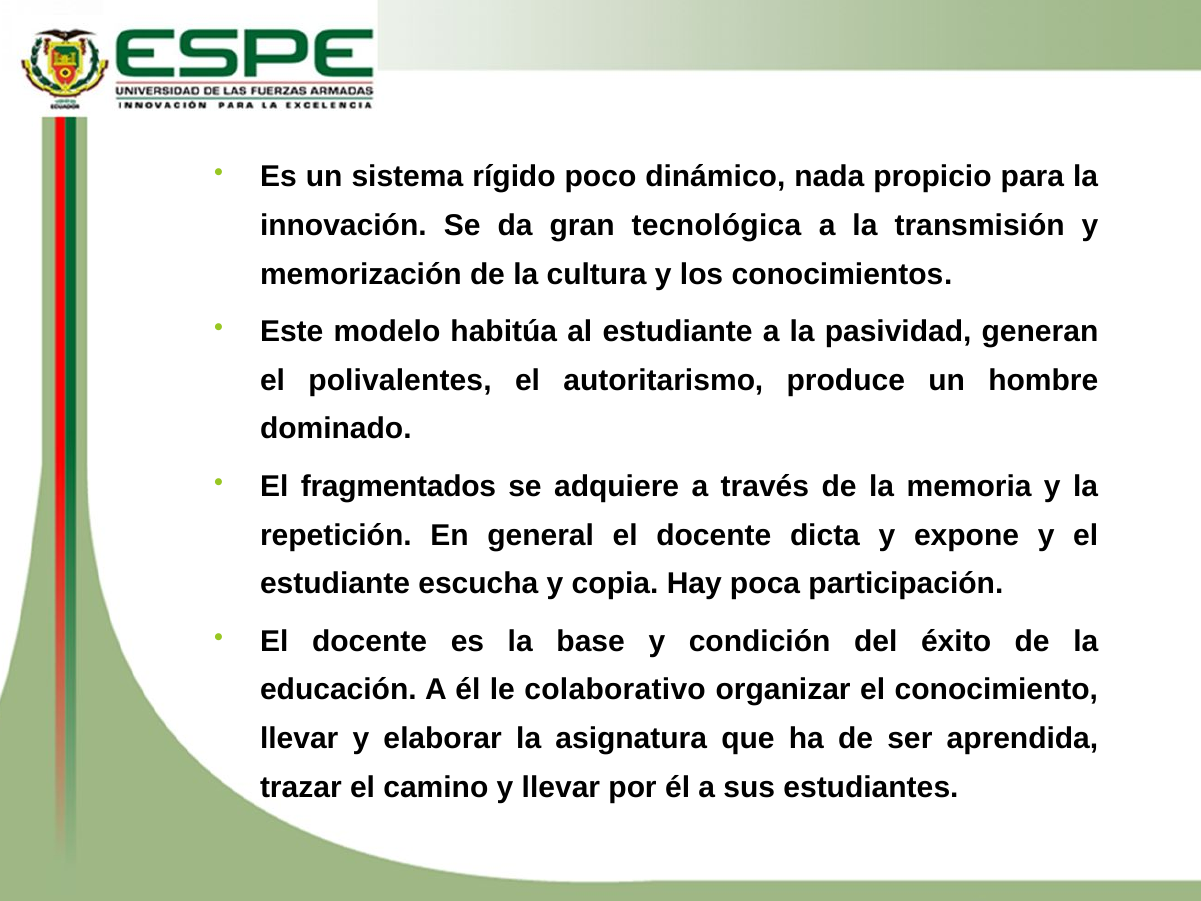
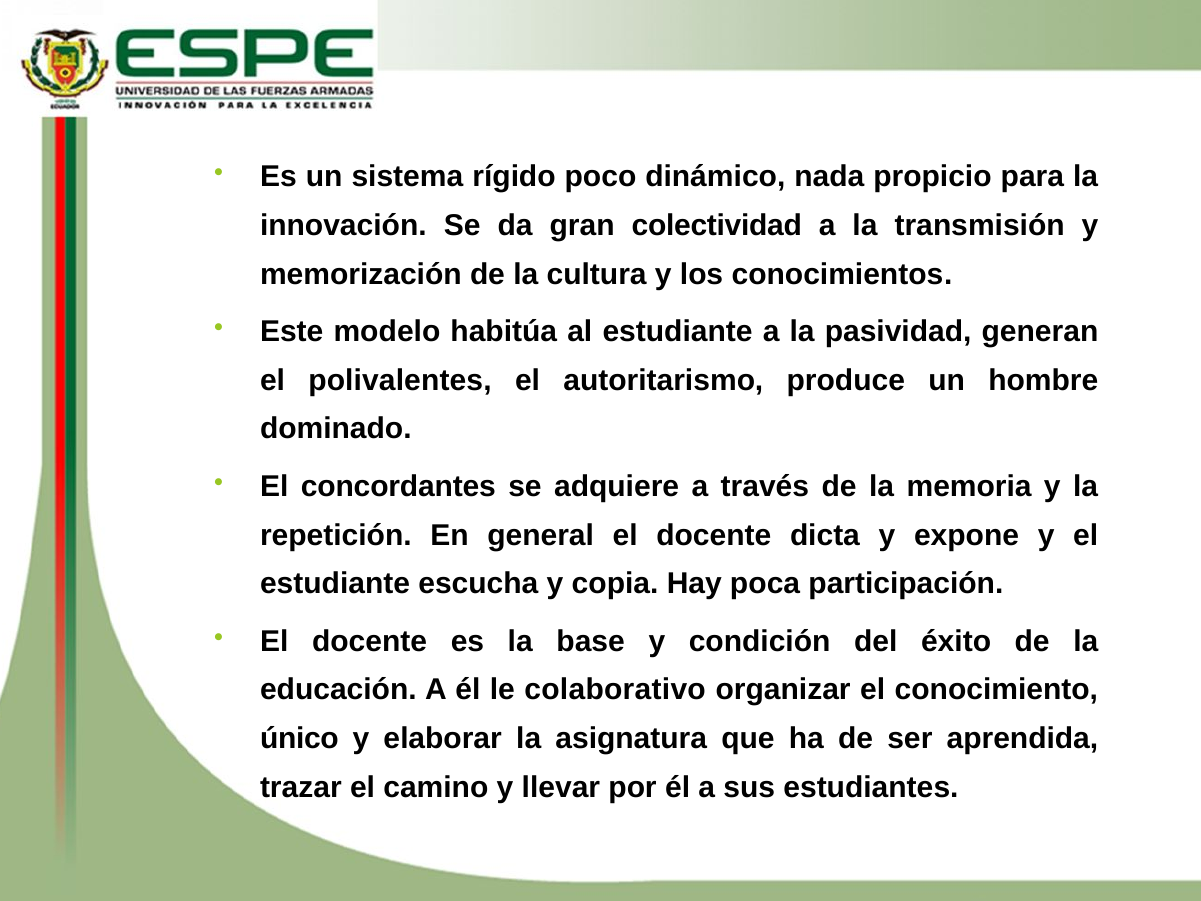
tecnológica: tecnológica -> colectividad (717, 225)
fragmentados: fragmentados -> concordantes (398, 486)
llevar: llevar -> único (299, 738)
